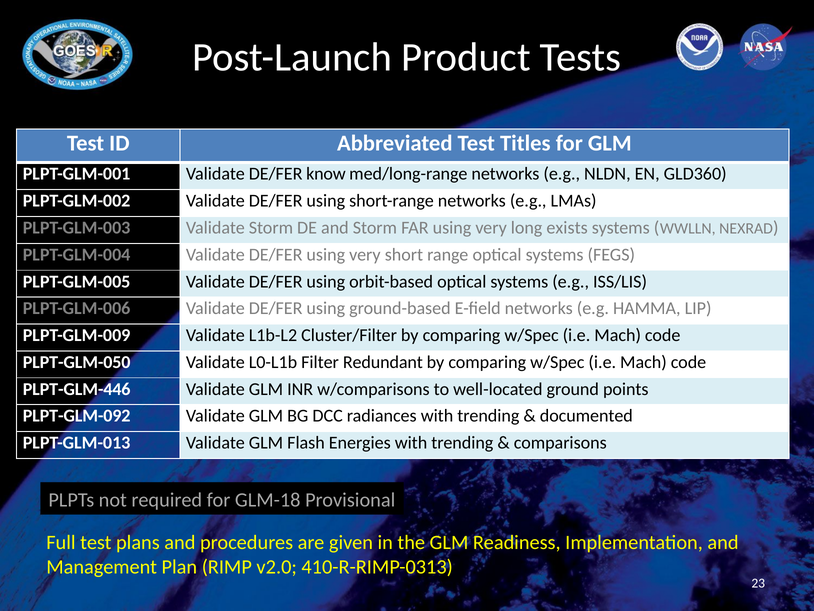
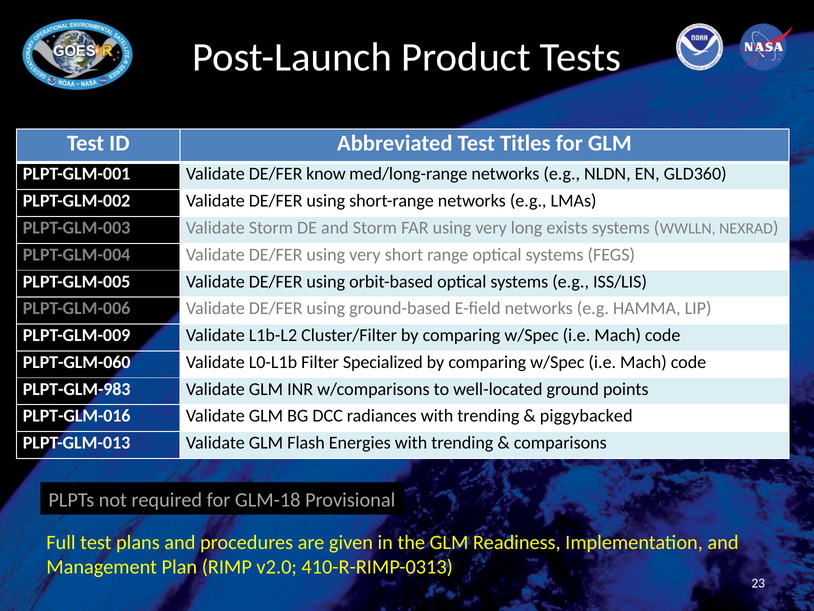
PLPT-GLM-050: PLPT-GLM-050 -> PLPT-GLM-060 (77, 362)
Redundant: Redundant -> Specialized (383, 362)
PLPT-GLM-446: PLPT-GLM-446 -> PLPT-GLM-983 (77, 389)
PLPT-GLM-092: PLPT-GLM-092 -> PLPT-GLM-016 (77, 416)
documented: documented -> piggybacked (586, 416)
